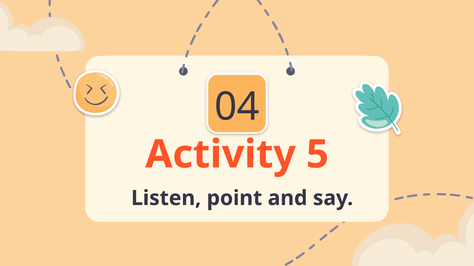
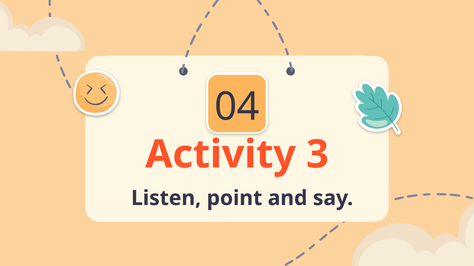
5: 5 -> 3 (317, 155)
